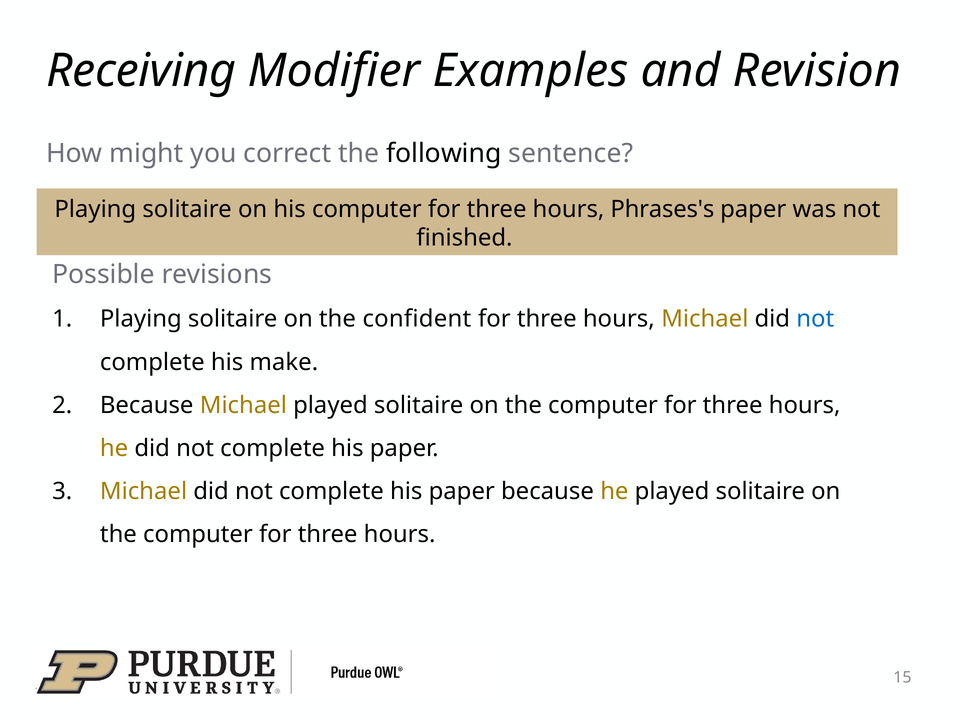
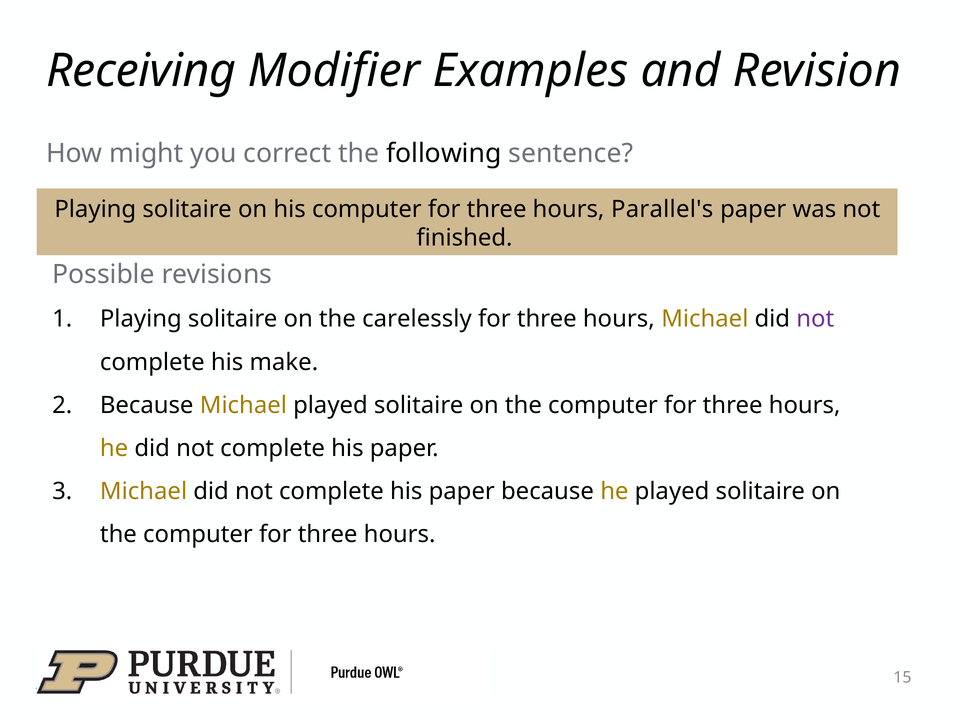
Phrases's: Phrases's -> Parallel's (662, 209)
confident: confident -> carelessly (417, 319)
not colour: blue -> purple (815, 319)
